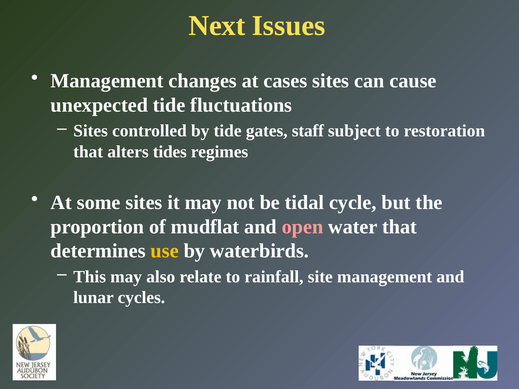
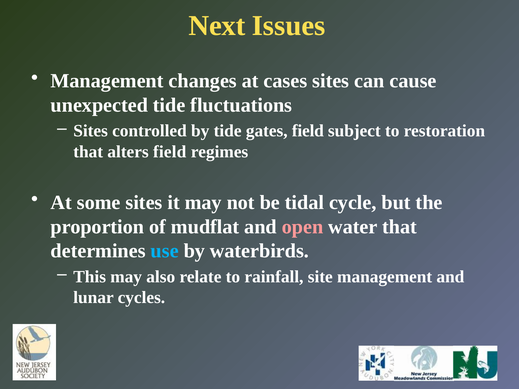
gates staff: staff -> field (308, 131)
alters tides: tides -> field (170, 152)
use colour: yellow -> light blue (165, 251)
